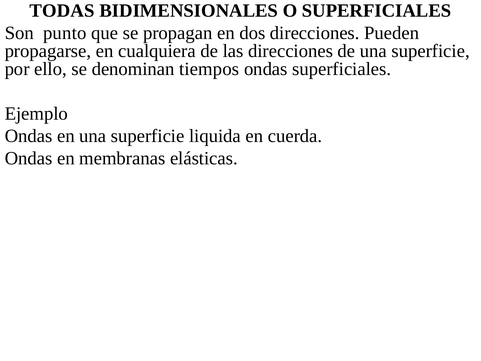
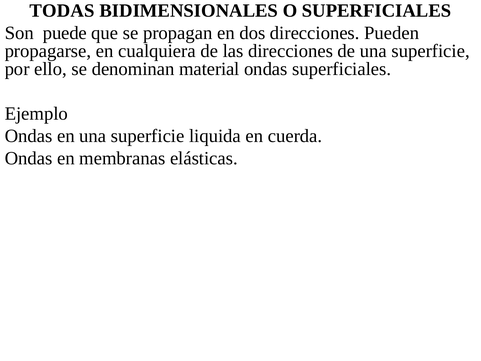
punto: punto -> puede (65, 33)
tiempos: tiempos -> material (209, 69)
